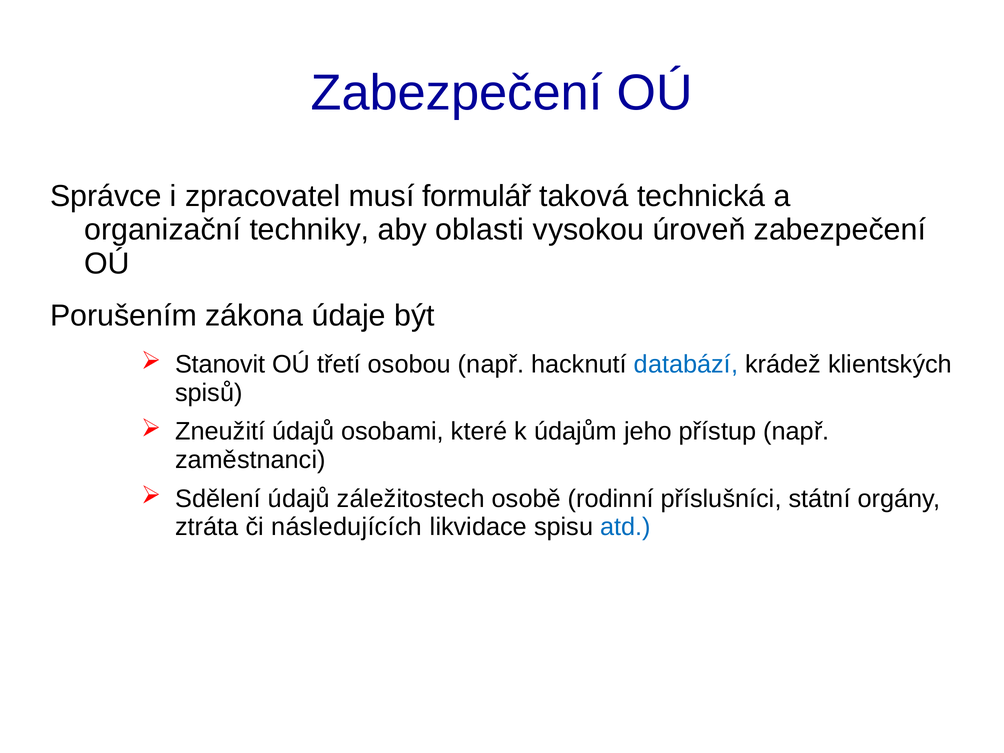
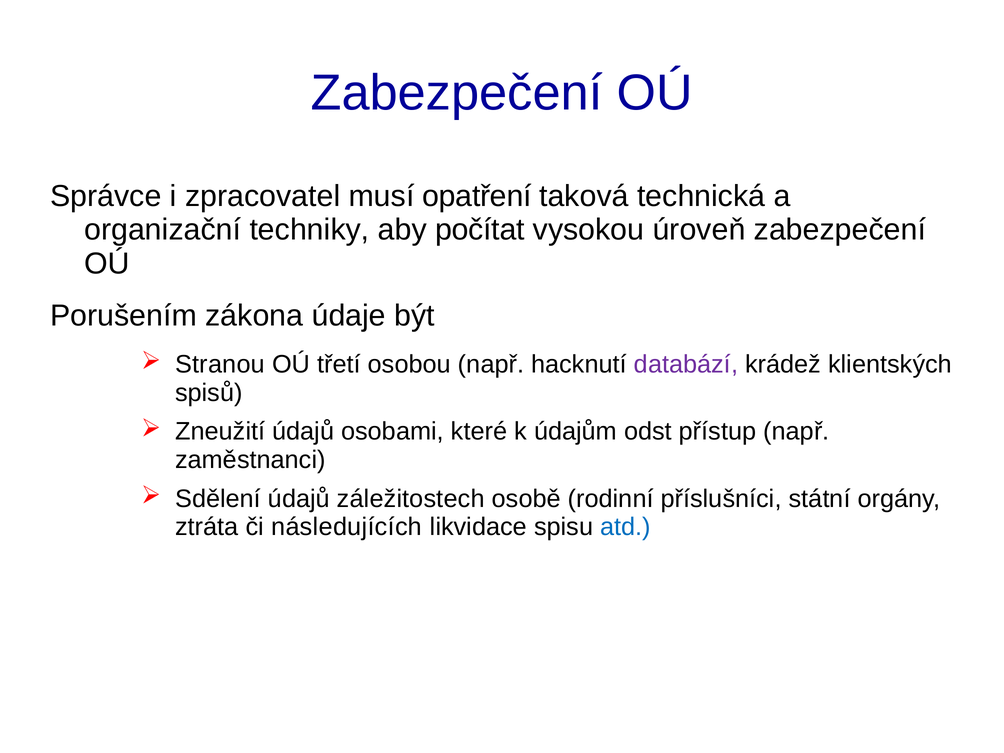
formulář: formulář -> opatření (477, 196)
oblasti: oblasti -> počítat (480, 230)
Stanovit: Stanovit -> Stranou (220, 364)
databází colour: blue -> purple (686, 364)
jeho: jeho -> odst (648, 432)
